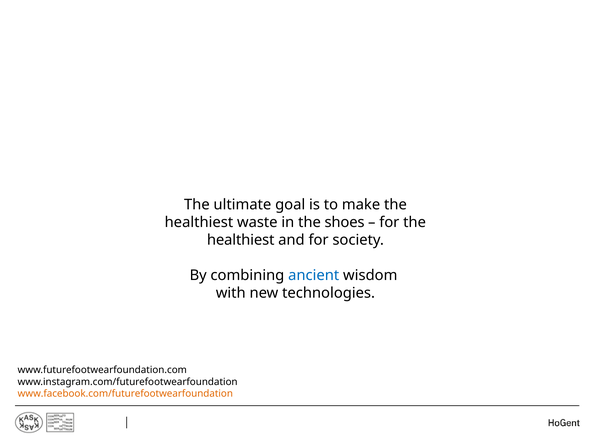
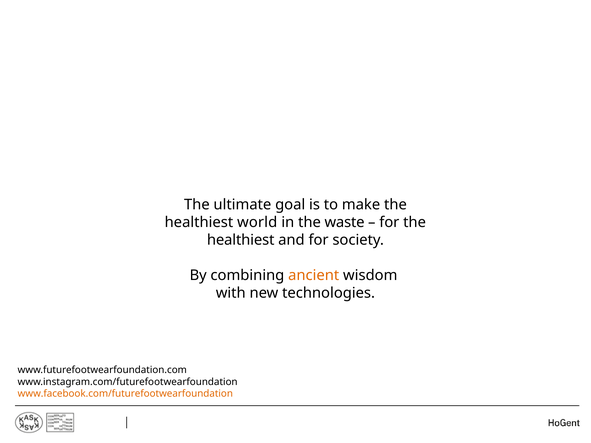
waste: waste -> world (257, 222)
shoes: shoes -> waste (345, 222)
ancient colour: blue -> orange (314, 276)
